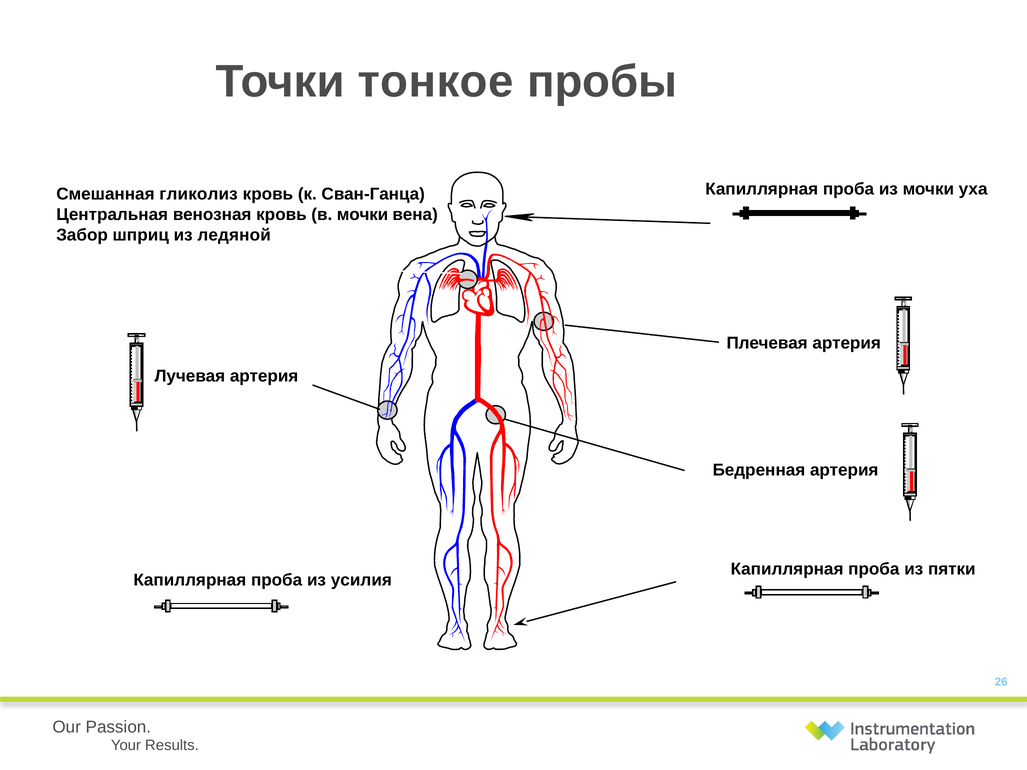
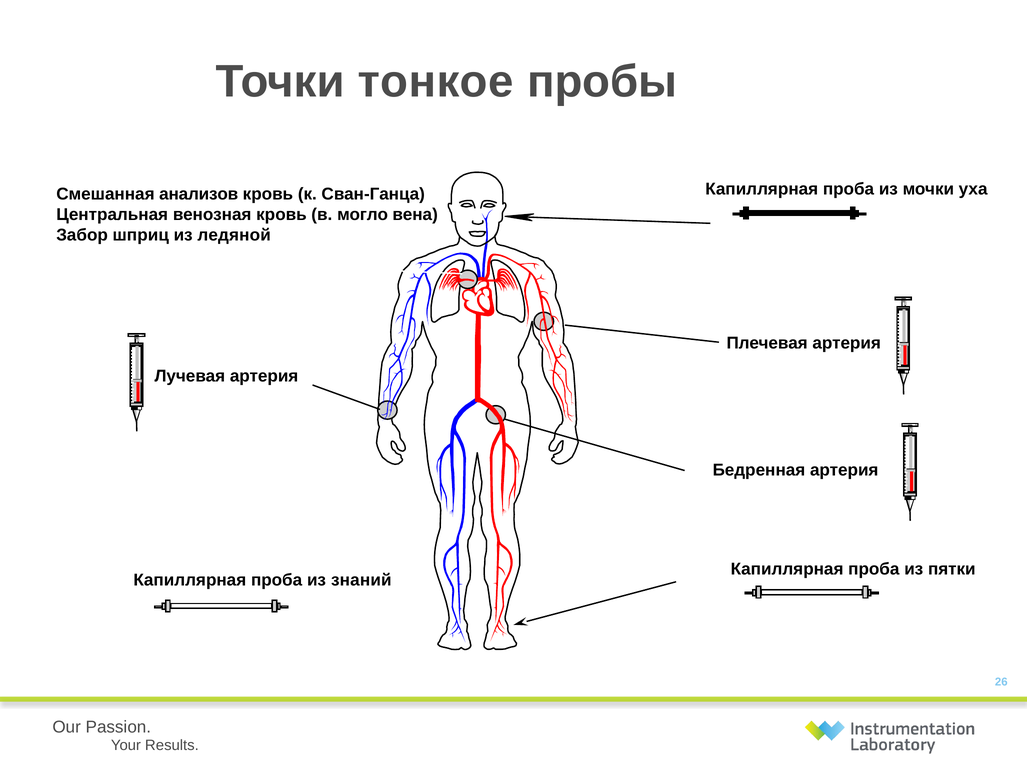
гликолиз: гликолиз -> анализов (199, 194)
в мочки: мочки -> могло (363, 215)
усилия: усилия -> знаний (361, 580)
